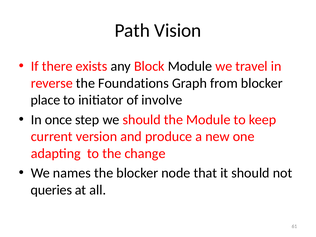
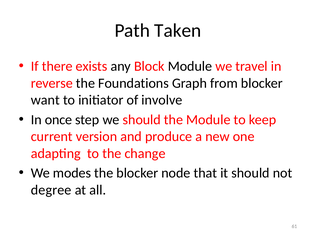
Vision: Vision -> Taken (178, 31)
place: place -> want (45, 100)
names: names -> modes (72, 173)
queries: queries -> degree (51, 190)
